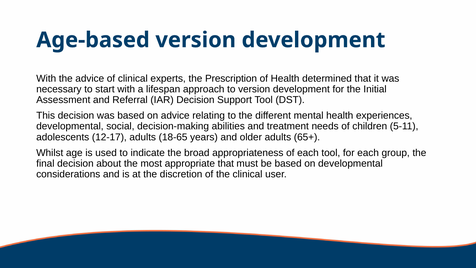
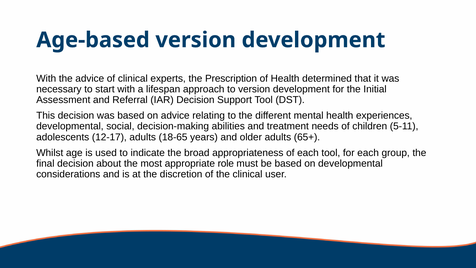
appropriate that: that -> role (226, 163)
